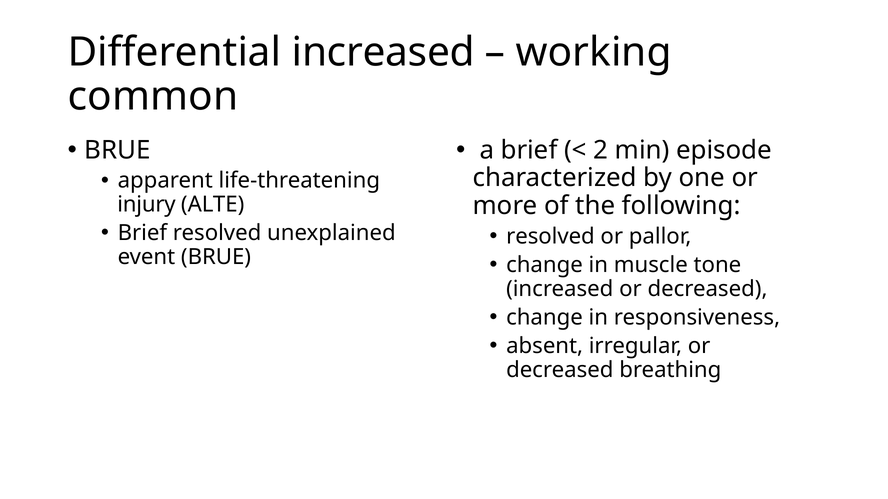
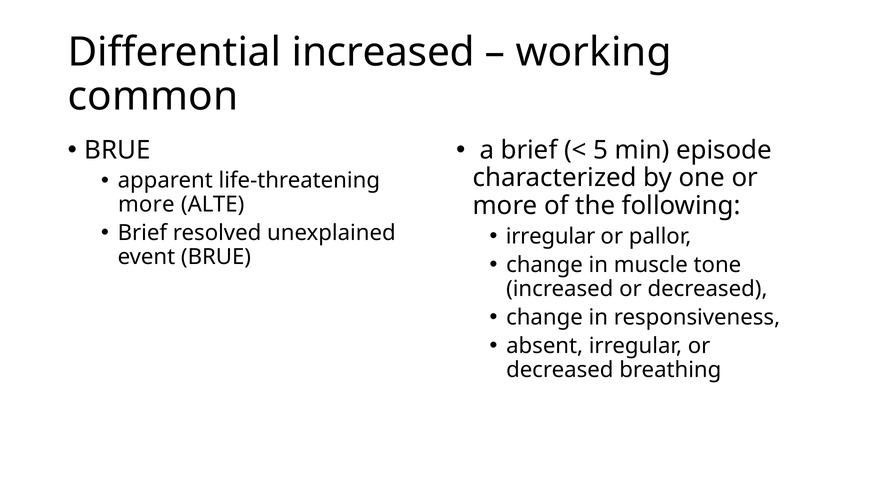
2: 2 -> 5 (601, 150)
injury: injury -> more (146, 205)
resolved: resolved -> irregular (551, 237)
